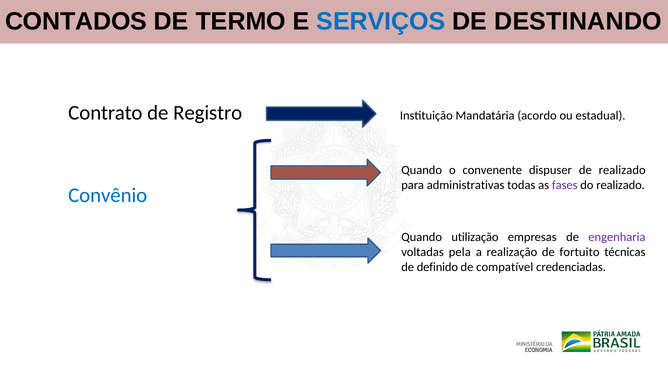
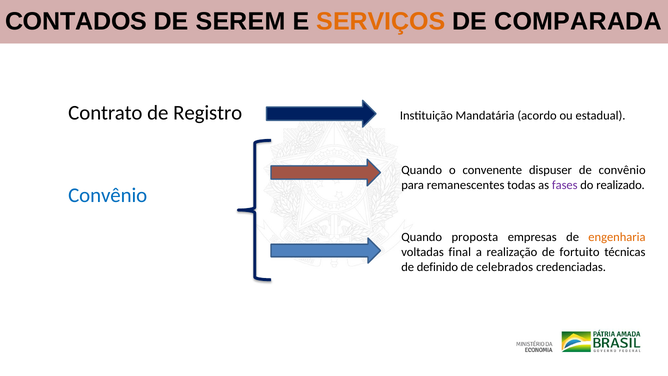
TERMO: TERMO -> SEREM (241, 21)
SERVIÇOS colour: blue -> orange (381, 21)
DESTINANDO: DESTINANDO -> COMPARADA (578, 21)
de realizado: realizado -> convênio (622, 170)
administrativas: administrativas -> remanescentes (466, 185)
utilização: utilização -> proposta (475, 237)
engenharia colour: purple -> orange (617, 237)
pela: pela -> final (460, 252)
compatível: compatível -> celebrados (505, 267)
